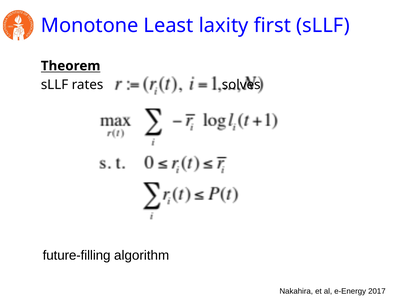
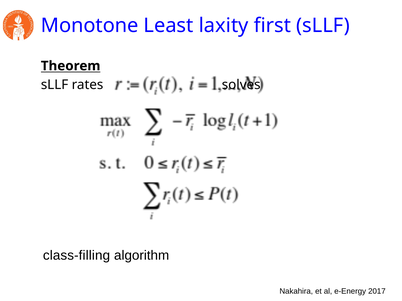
future-filling: future-filling -> class-filling (76, 256)
